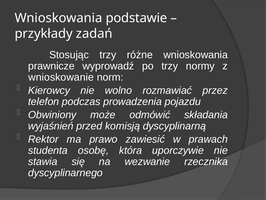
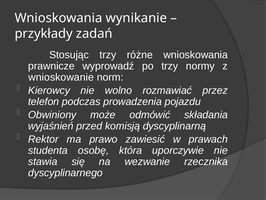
podstawie: podstawie -> wynikanie (136, 18)
